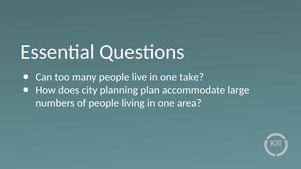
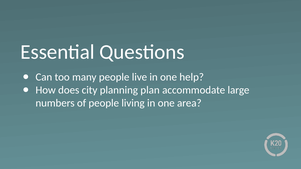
take: take -> help (192, 77)
